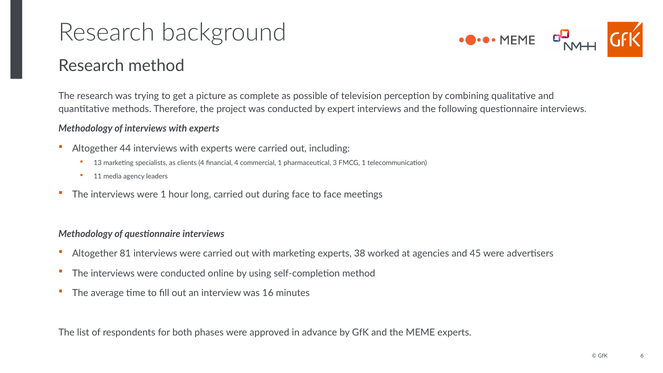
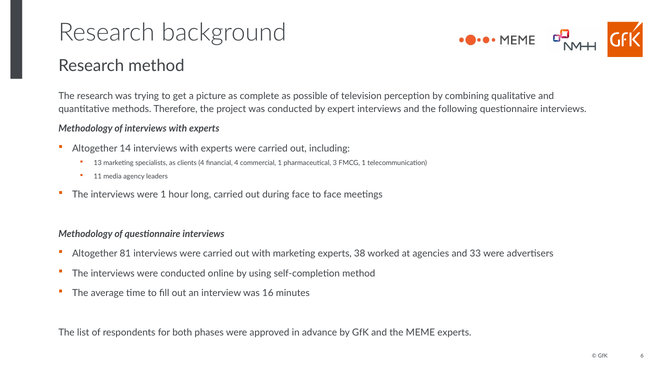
44: 44 -> 14 (125, 148)
45: 45 -> 33 (475, 254)
